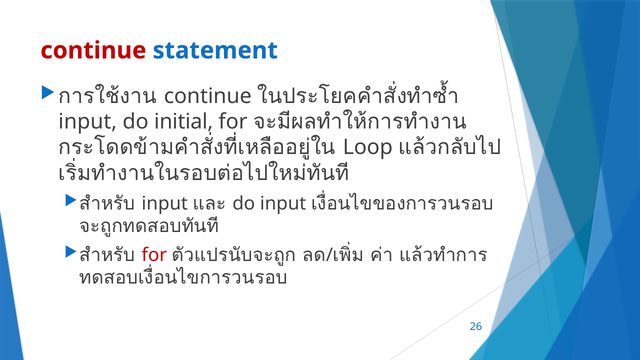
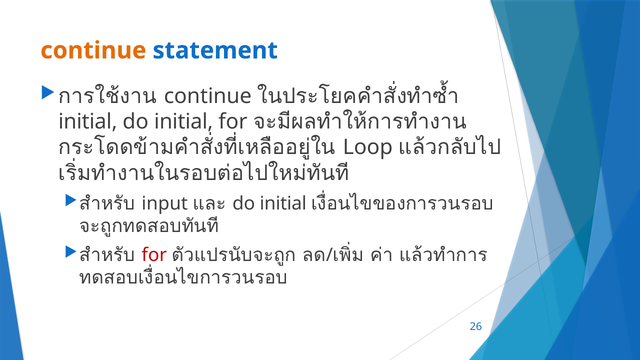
continue colour: red -> orange (93, 50)
input: input -> initial (88, 122)
input: input -> initial (283, 204)
